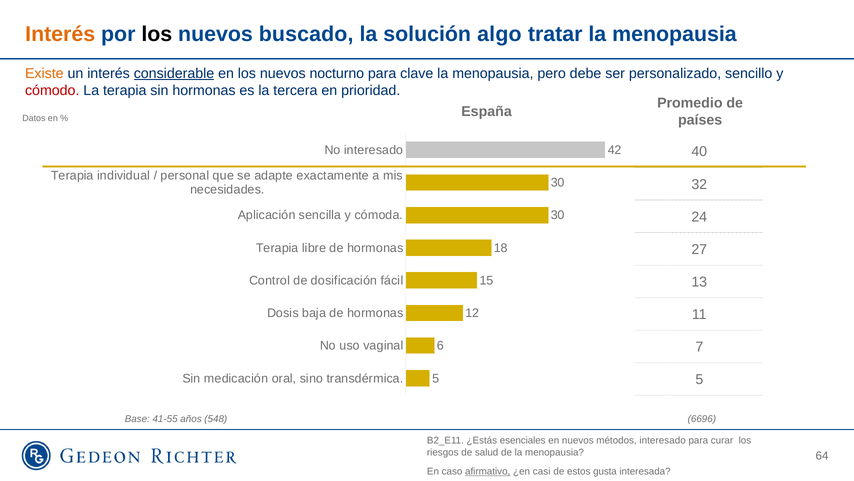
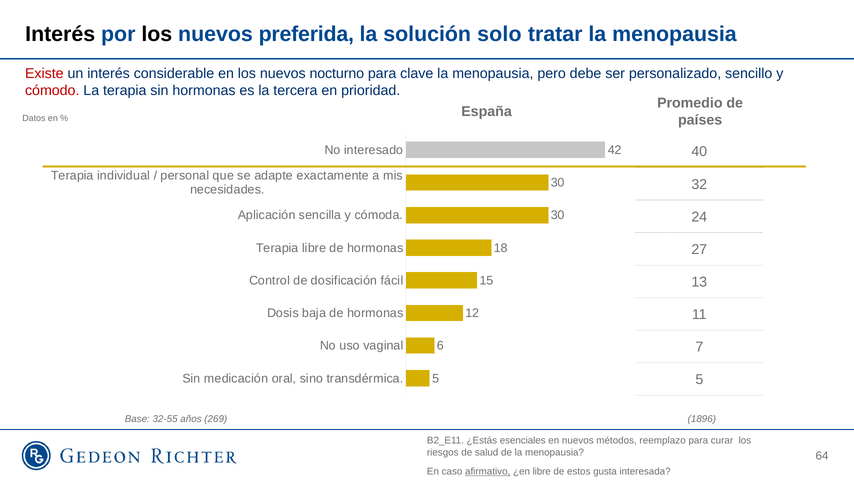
Interés colour: orange -> black (60, 34)
buscado: buscado -> preferida (306, 34)
algo: algo -> solo (499, 34)
Existe colour: orange -> red (44, 73)
considerable underline: present -> none (174, 73)
41-55: 41-55 -> 32-55 (165, 418)
548: 548 -> 269 (216, 418)
6696: 6696 -> 1896 (702, 418)
métodos interesado: interesado -> reemplazo (663, 440)
¿en casi: casi -> libre (542, 471)
